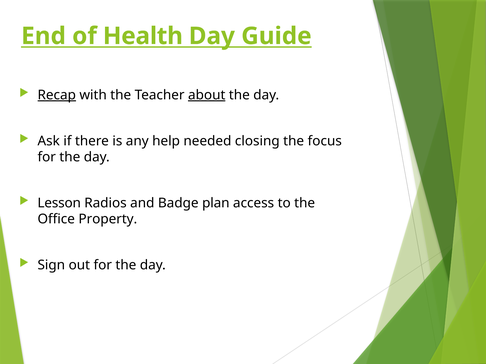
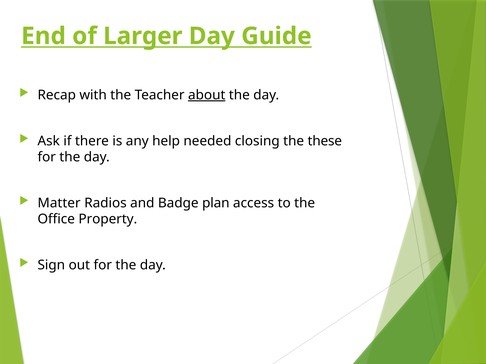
Health: Health -> Larger (143, 36)
Recap underline: present -> none (57, 95)
focus: focus -> these (325, 141)
Lesson: Lesson -> Matter (59, 203)
